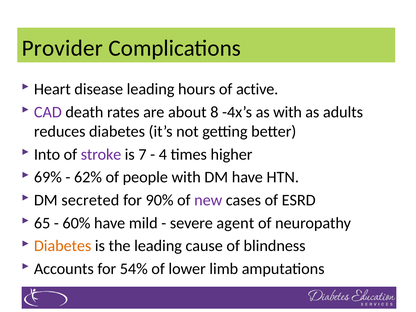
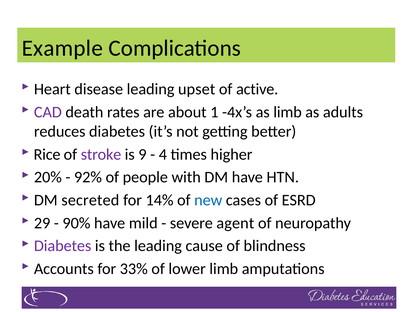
Provider: Provider -> Example (62, 48)
hours: hours -> upset (197, 89)
8: 8 -> 1 (214, 112)
as with: with -> limb (288, 112)
Into: Into -> Rice (47, 154)
7: 7 -> 9 (142, 154)
69%: 69% -> 20% (48, 177)
62%: 62% -> 92% (88, 177)
90%: 90% -> 14% (160, 200)
new colour: purple -> blue (208, 200)
65: 65 -> 29 (42, 223)
60%: 60% -> 90% (76, 223)
Diabetes colour: orange -> purple (63, 246)
54%: 54% -> 33% (134, 269)
